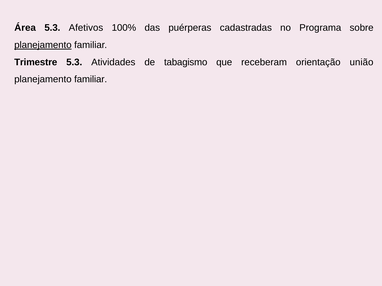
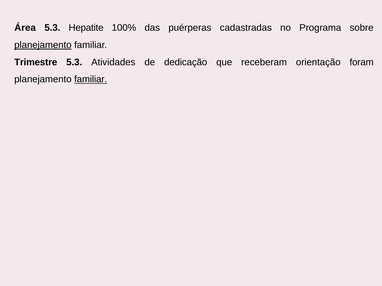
Afetivos: Afetivos -> Hepatite (86, 28)
tabagismo: tabagismo -> dedicação (186, 62)
união: união -> foram (362, 62)
familiar underline: none -> present (91, 79)
